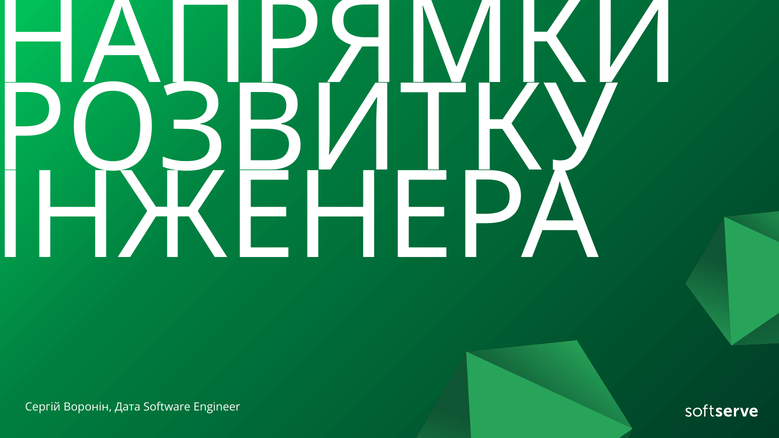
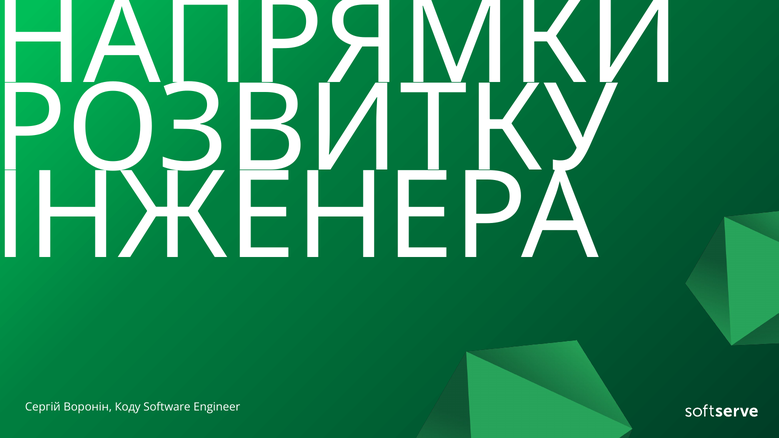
Дата: Дата -> Коду (128, 407)
